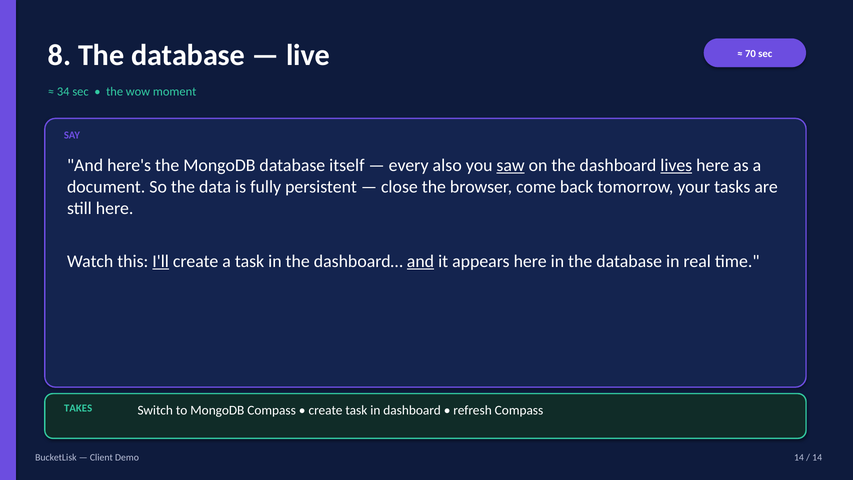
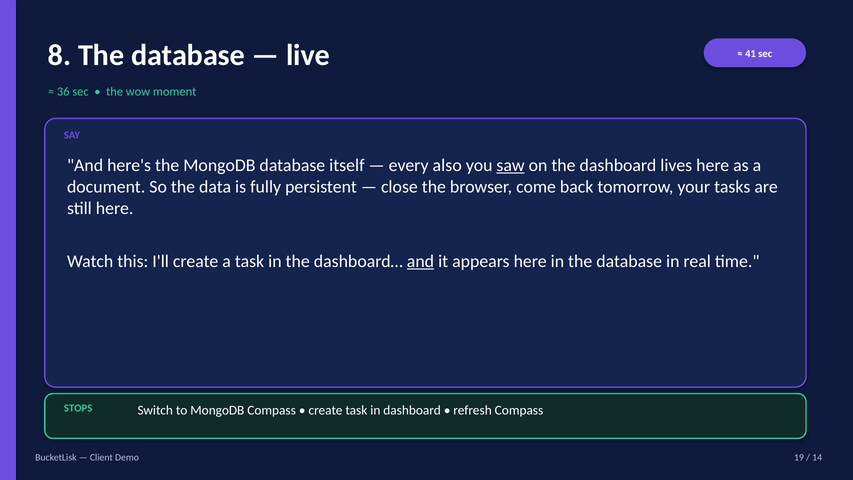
70: 70 -> 41 (750, 54)
34: 34 -> 36 (63, 91)
lives underline: present -> none (676, 165)
I'll underline: present -> none (161, 261)
TAKES: TAKES -> STOPS (78, 408)
Demo 14: 14 -> 19 (799, 458)
